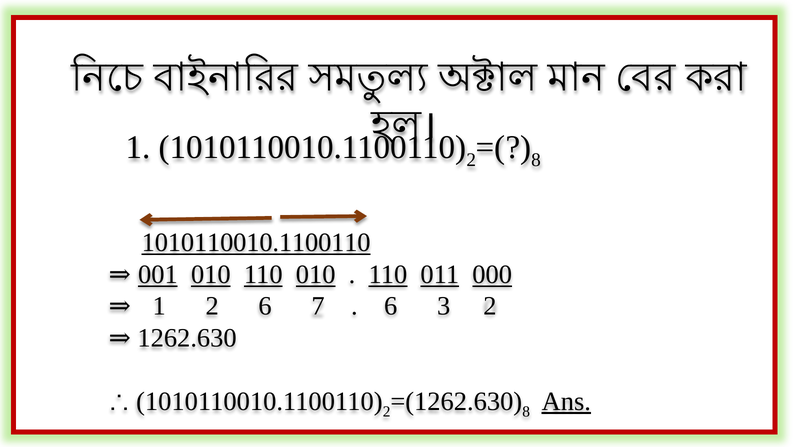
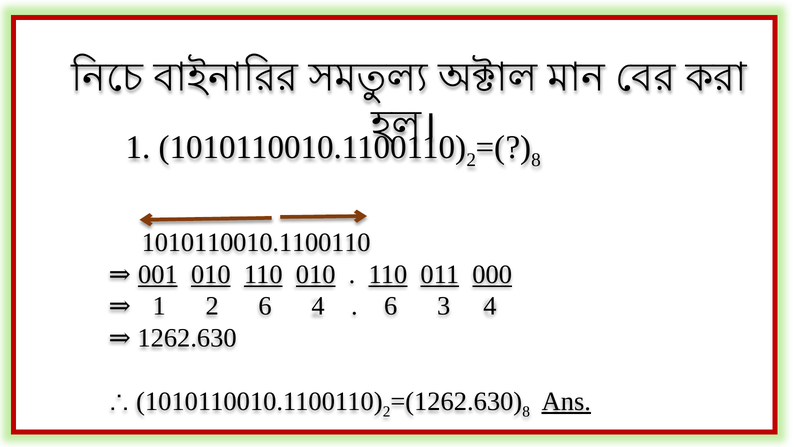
1010110010.1100110 underline: present -> none (256, 242)
6 7: 7 -> 4 (318, 306)
3 2: 2 -> 4 (490, 306)
